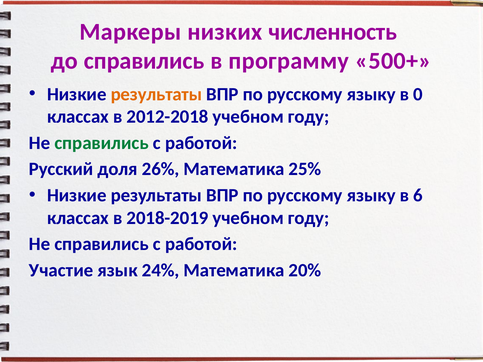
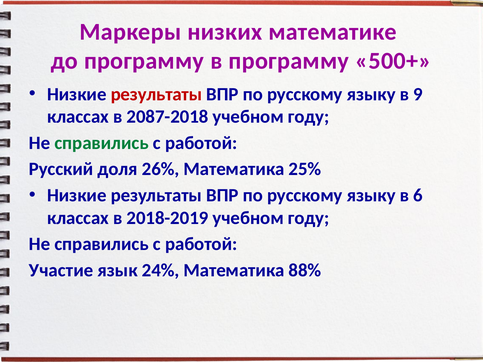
численность: численность -> математике (333, 32)
до справились: справились -> программу (144, 61)
результаты colour: orange -> red (156, 94)
0: 0 -> 9 (418, 94)
2012-2018: 2012-2018 -> 2087-2018 (167, 117)
20%: 20% -> 88% (305, 270)
